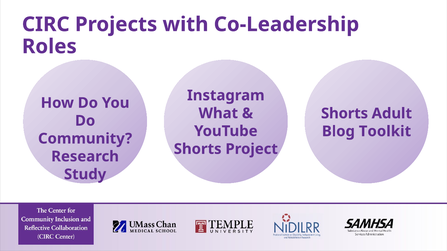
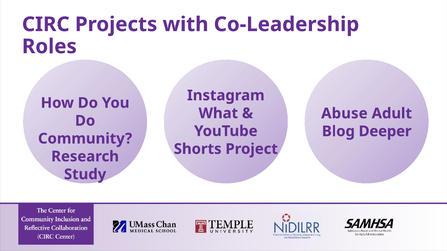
Shorts: Shorts -> Abuse (344, 114)
Toolkit: Toolkit -> Deeper (385, 132)
